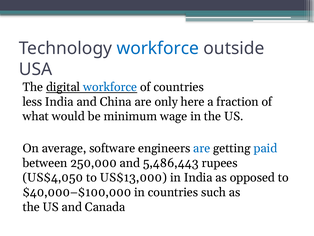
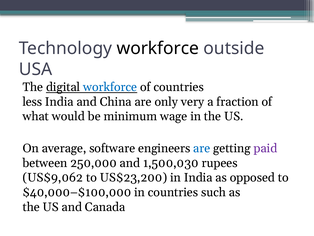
workforce colour: blue -> black (158, 48)
here: here -> very (193, 102)
paid colour: blue -> purple (265, 148)
5,486,443: 5,486,443 -> 1,500,030 (171, 163)
US$4,050: US$4,050 -> US$9,062 (53, 177)
US$13,000: US$13,000 -> US$23,200 (133, 177)
